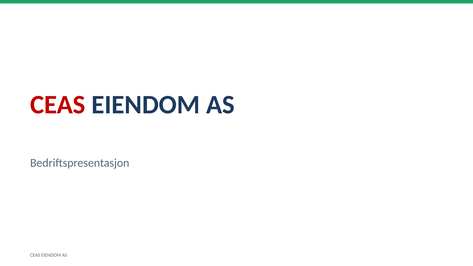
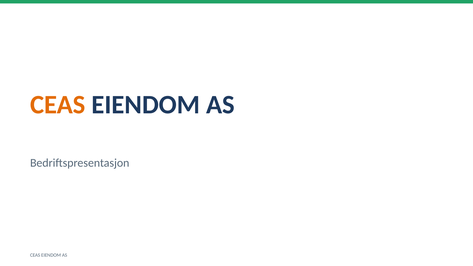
CEAS colour: red -> orange (58, 105)
